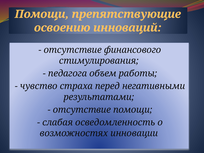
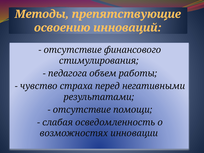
Помощи: Помощи -> Методы (42, 14)
